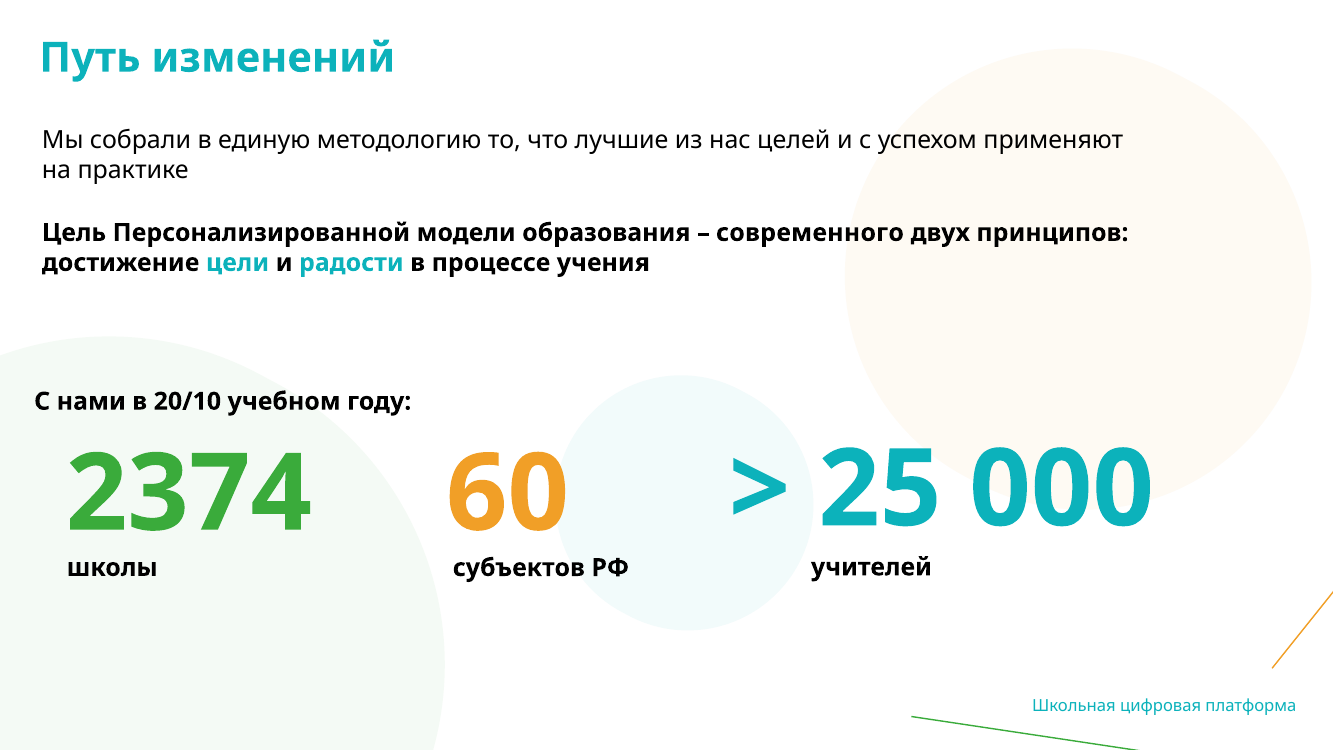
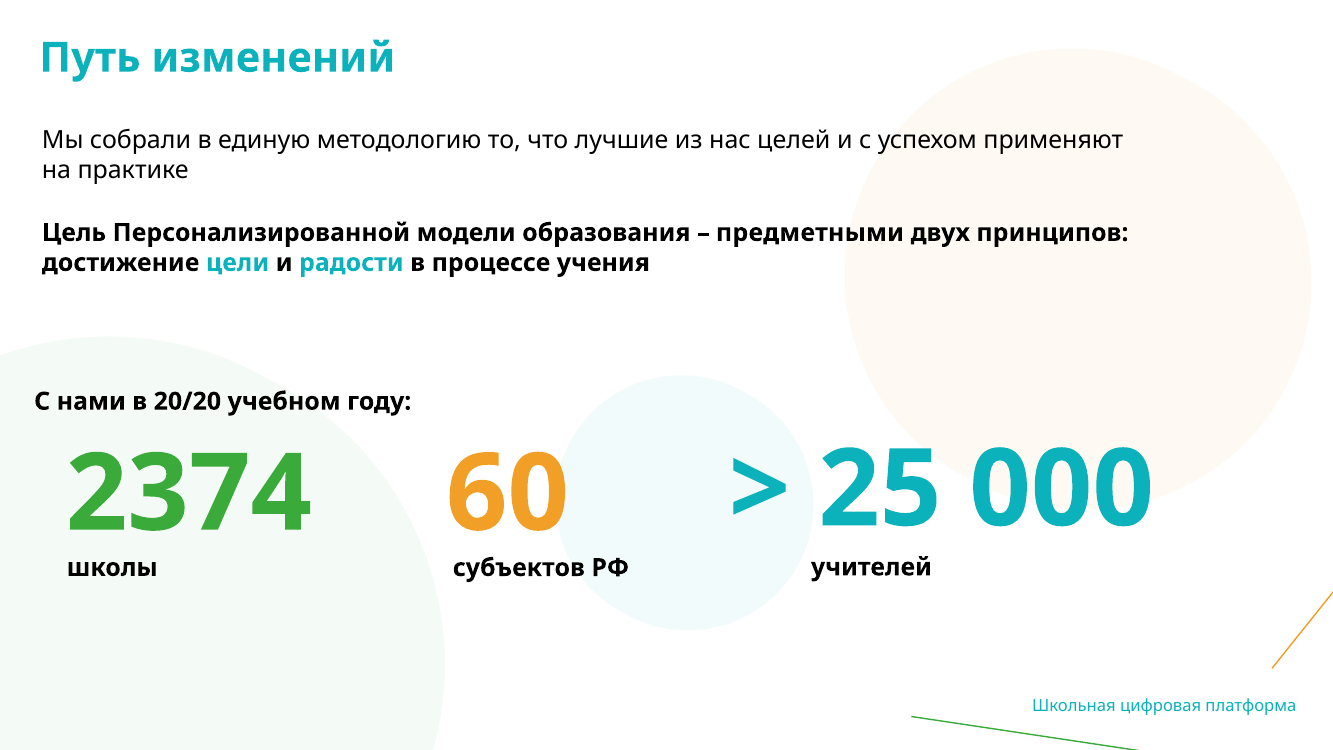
современного: современного -> предметными (810, 233)
20/10: 20/10 -> 20/20 (187, 401)
